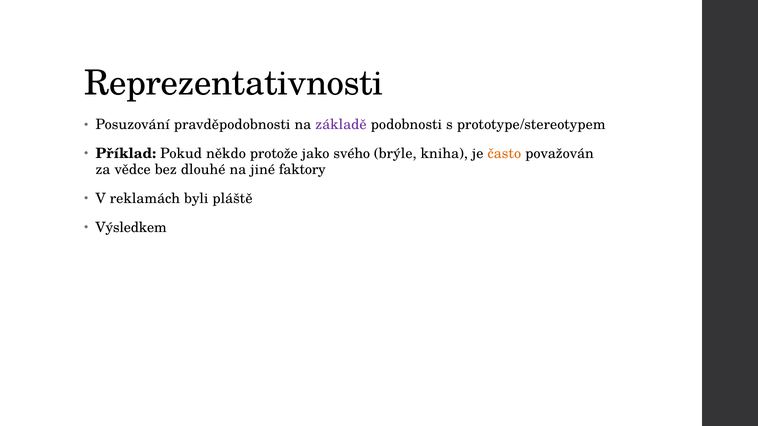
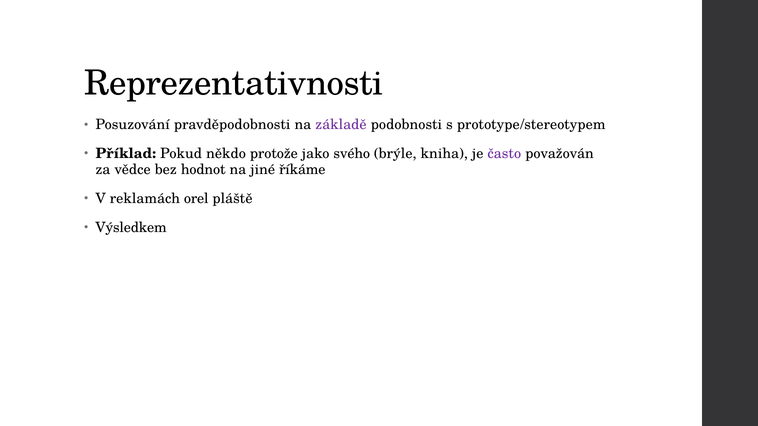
často colour: orange -> purple (504, 154)
dlouhé: dlouhé -> hodnot (203, 170)
faktory: faktory -> říkáme (302, 170)
byli: byli -> orel (196, 199)
